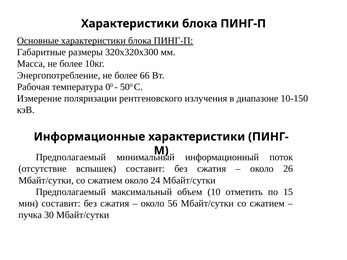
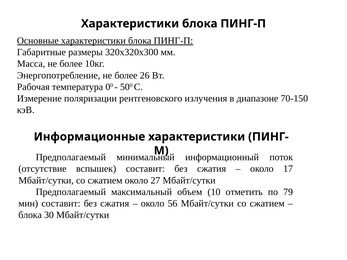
66: 66 -> 26 (145, 75)
10-150: 10-150 -> 70-150 (294, 99)
26: 26 -> 17 (288, 169)
24: 24 -> 27 (155, 181)
15: 15 -> 79 (288, 192)
пучка: пучка -> блока (30, 215)
